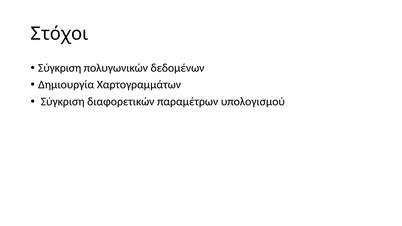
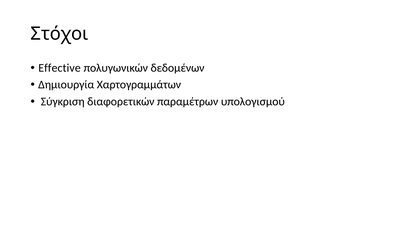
Σύγκριση: Σύγκριση -> Effective (60, 68)
